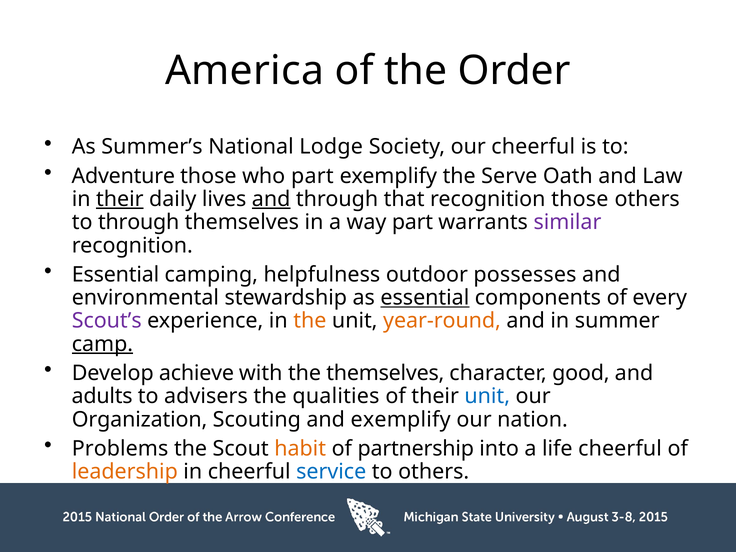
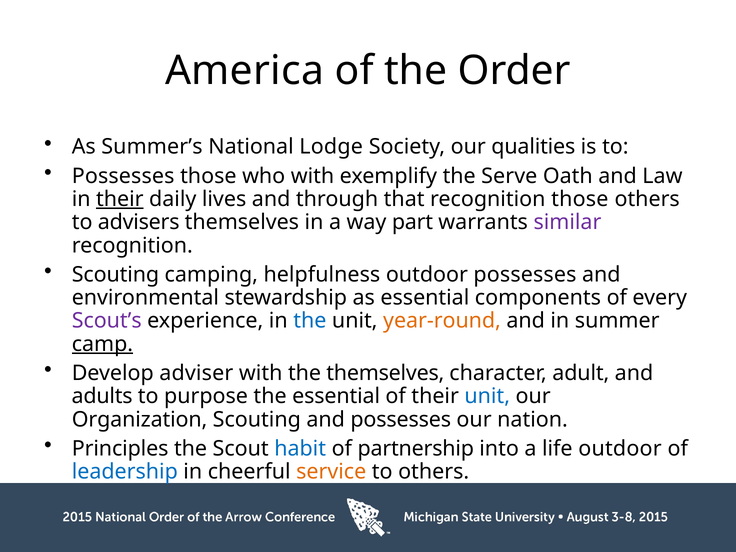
our cheerful: cheerful -> qualities (533, 147)
Adventure: Adventure -> Possesses (123, 176)
who part: part -> with (312, 176)
and underline: present -> none (271, 199)
to through: through -> advisers (139, 222)
Essential: Essential -> Scouting (115, 275)
essential underline: present -> none (425, 298)
the colour: orange -> blue (310, 321)
achieve: achieve -> adviser (196, 373)
good: good -> adult (581, 373)
advisers: advisers -> purpose (206, 396)
the qualities: qualities -> essential (336, 396)
and exemplify: exemplify -> possesses (401, 420)
Problems: Problems -> Principles (120, 449)
habit colour: orange -> blue (300, 449)
life cheerful: cheerful -> outdoor (620, 449)
leadership colour: orange -> blue (125, 472)
service colour: blue -> orange (331, 472)
